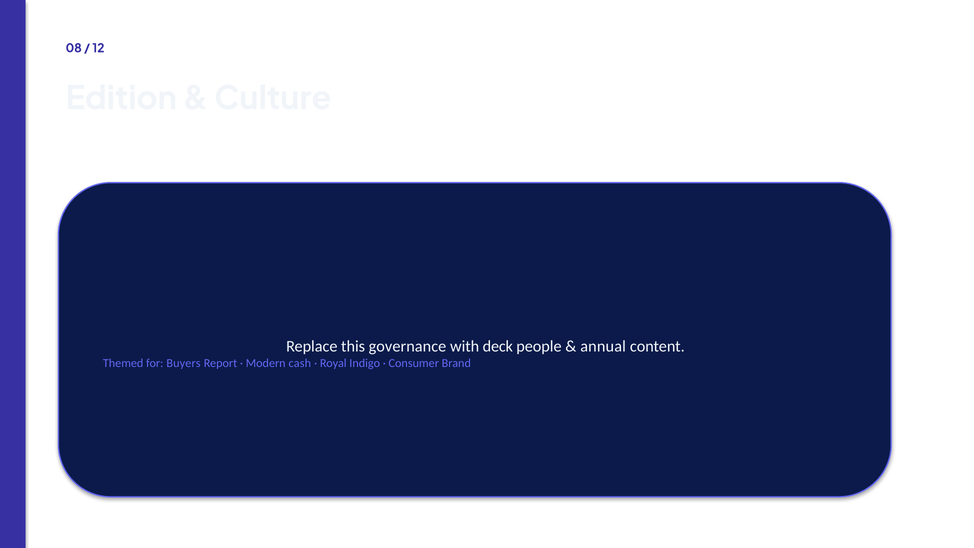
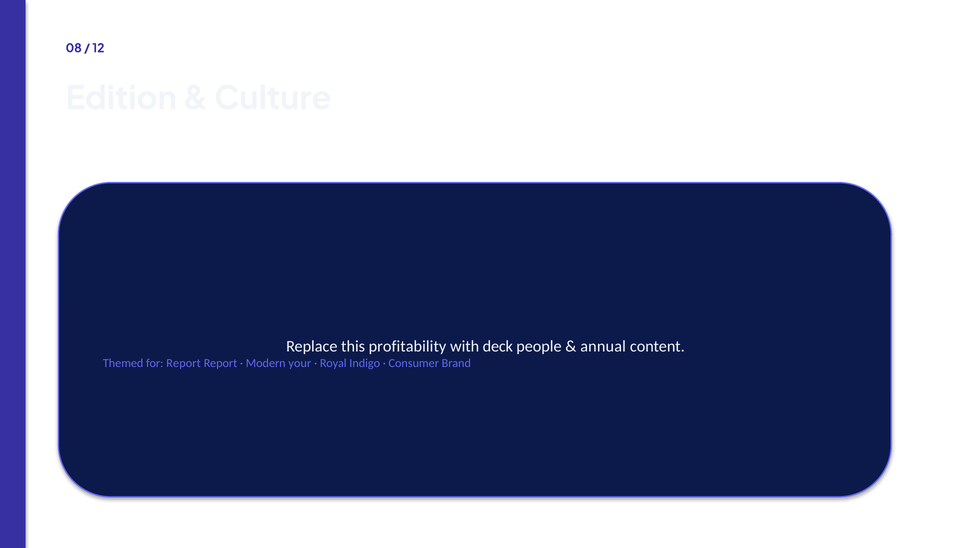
governance: governance -> profitability (407, 346)
for Buyers: Buyers -> Report (184, 363)
cash: cash -> your (300, 363)
